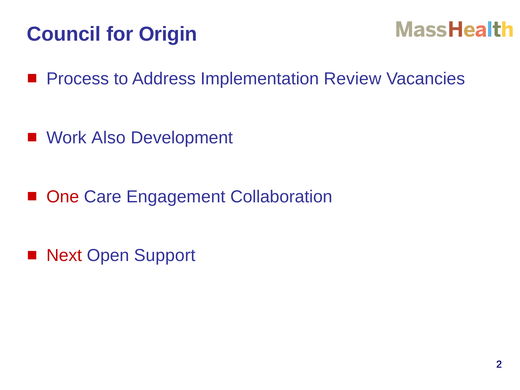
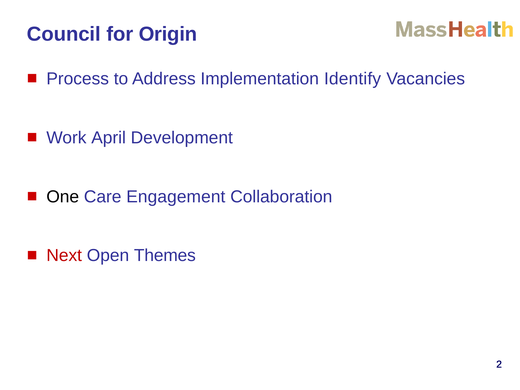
Review: Review -> Identify (353, 79)
Also: Also -> April (109, 138)
One colour: red -> black (63, 197)
Support: Support -> Themes (165, 256)
